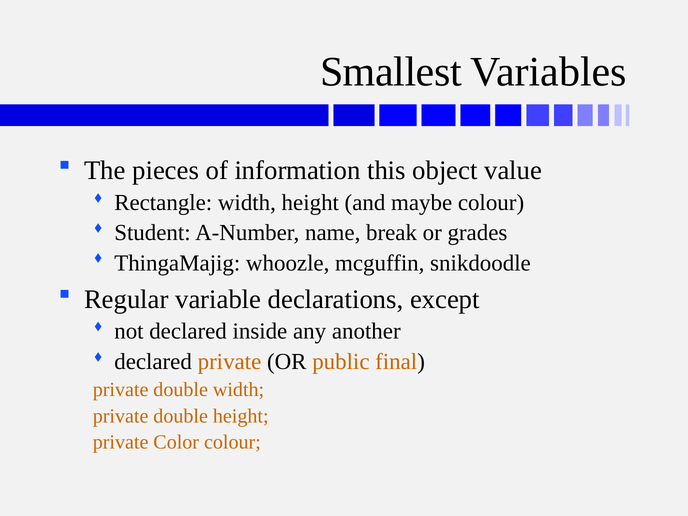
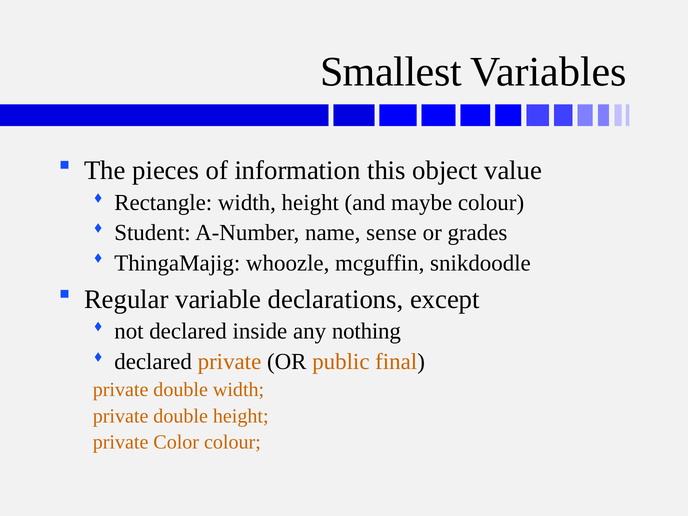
break: break -> sense (391, 233)
another: another -> nothing (366, 331)
